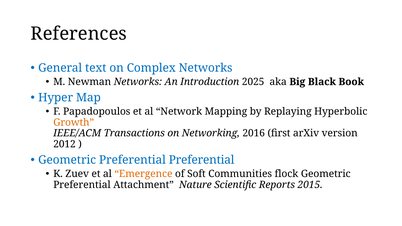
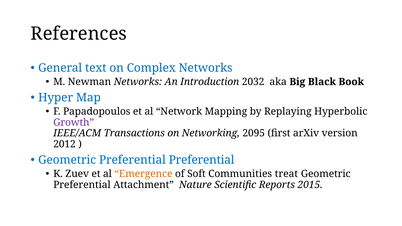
2025: 2025 -> 2032 (253, 82)
Growth colour: orange -> purple (74, 122)
2016: 2016 -> 2095 (254, 133)
flock: flock -> treat (286, 174)
